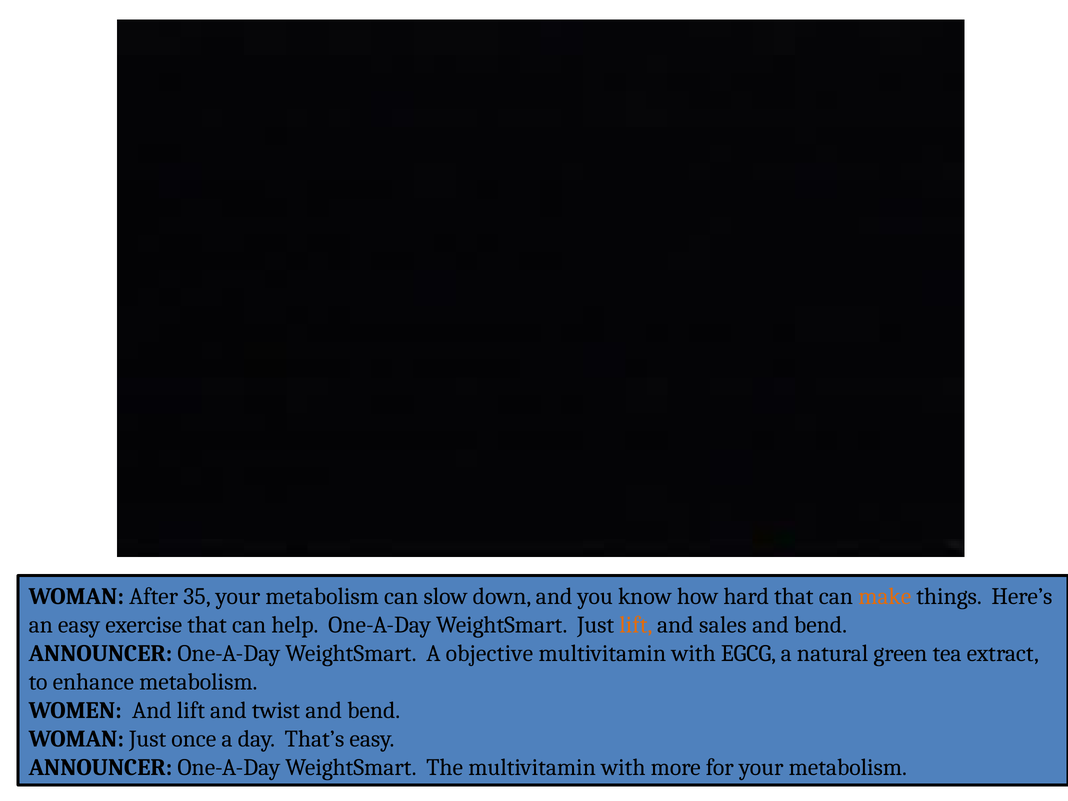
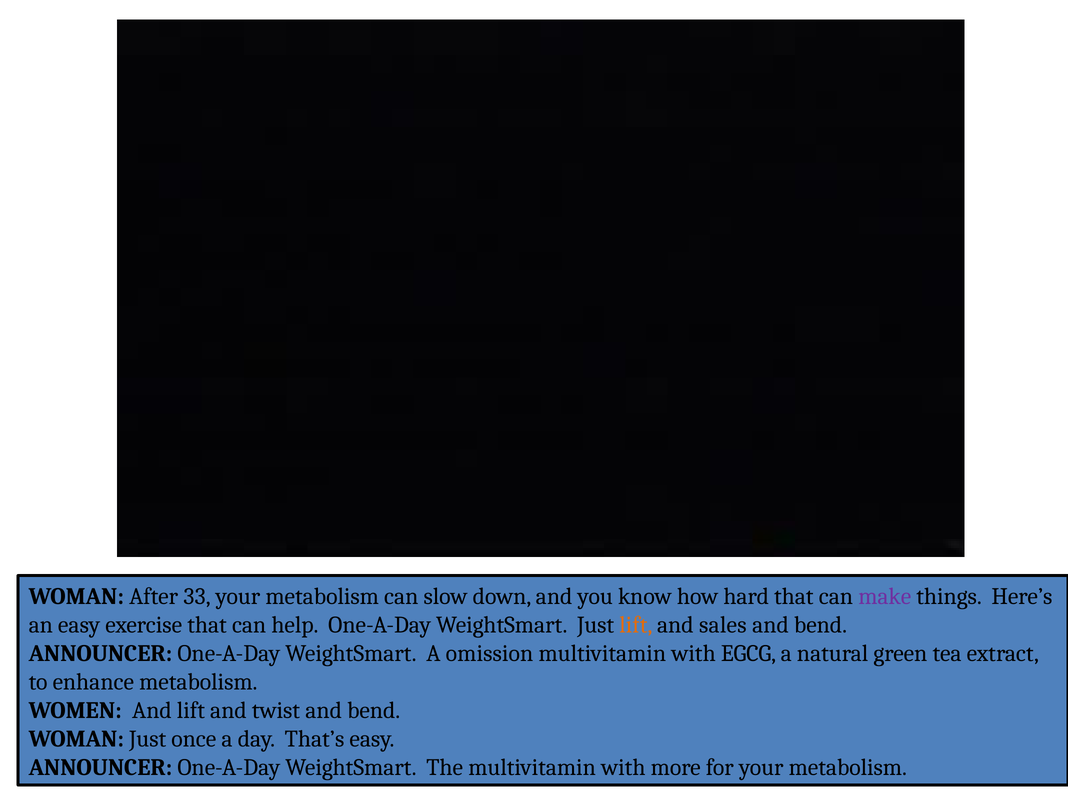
35: 35 -> 33 (197, 597)
make colour: orange -> purple (885, 597)
objective: objective -> omission (489, 654)
